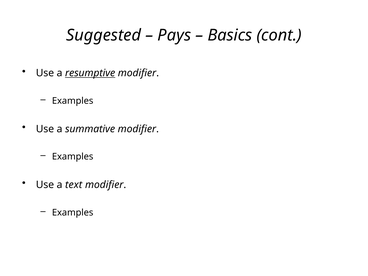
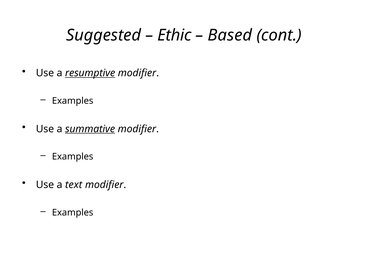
Pays: Pays -> Ethic (174, 35)
Basics: Basics -> Based (230, 35)
summative underline: none -> present (90, 129)
